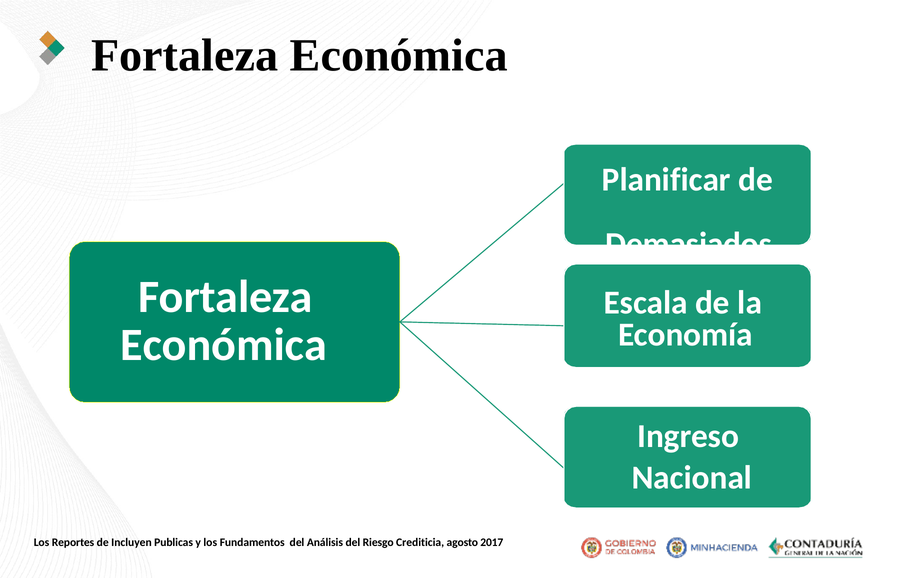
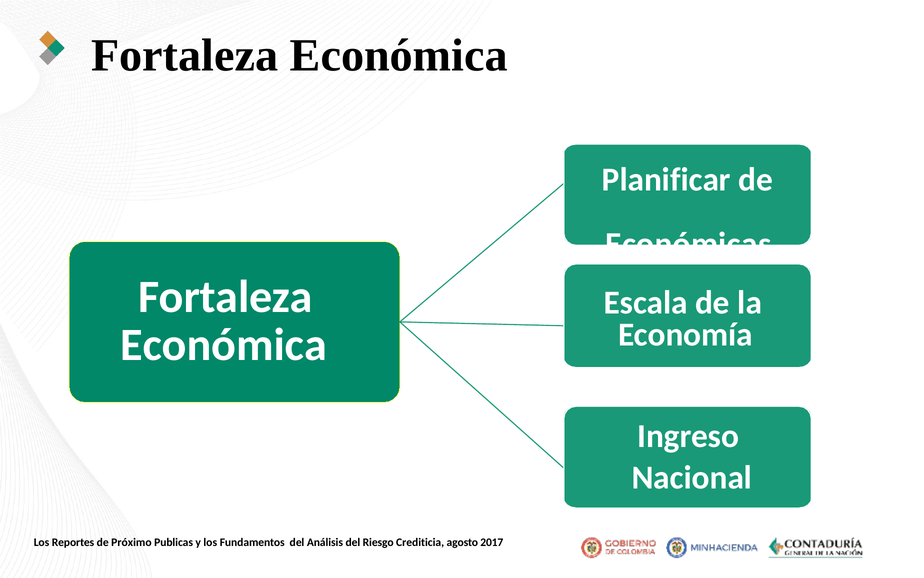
Demasiados: Demasiados -> Económicas (688, 244)
Incluyen: Incluyen -> Próximo (131, 542)
